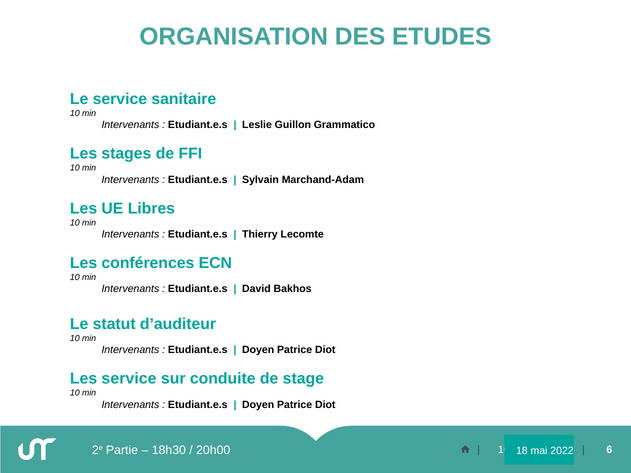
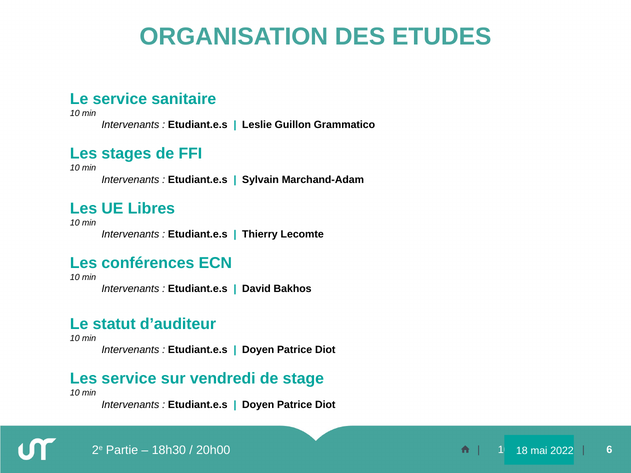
conduite: conduite -> vendredi (223, 379)
